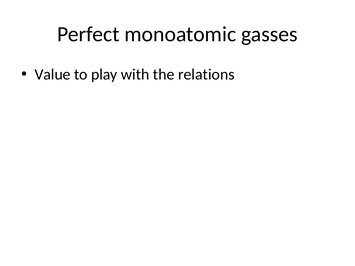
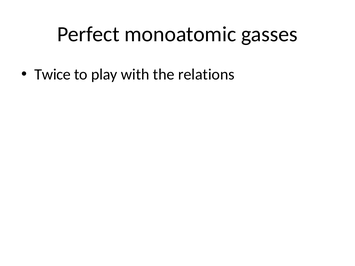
Value: Value -> Twice (53, 74)
